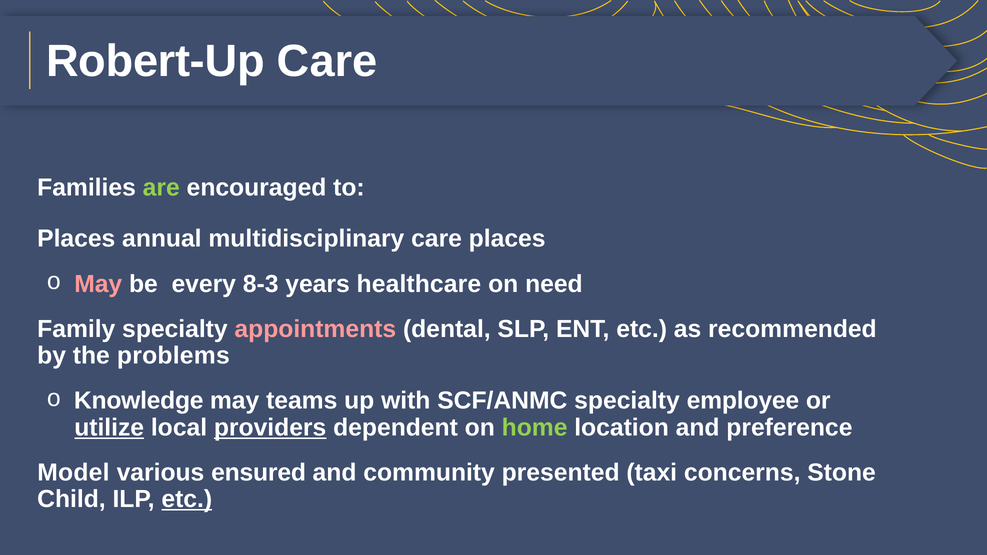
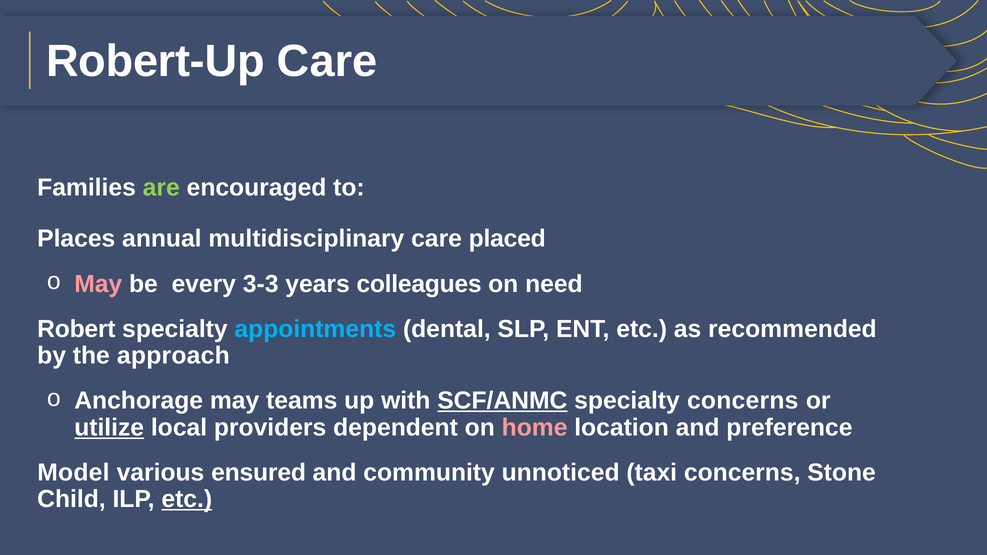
care places: places -> placed (507, 239)
8-3: 8-3 -> 3-3 (261, 284)
healthcare: healthcare -> colleagues (419, 284)
Family: Family -> Robert (76, 329)
appointments colour: pink -> light blue (315, 329)
problems: problems -> approach (173, 356)
Knowledge: Knowledge -> Anchorage (139, 401)
SCF/ANMC underline: none -> present (502, 401)
specialty employee: employee -> concerns (743, 401)
providers underline: present -> none (270, 428)
home colour: light green -> pink (535, 428)
presented: presented -> unnoticed (561, 473)
